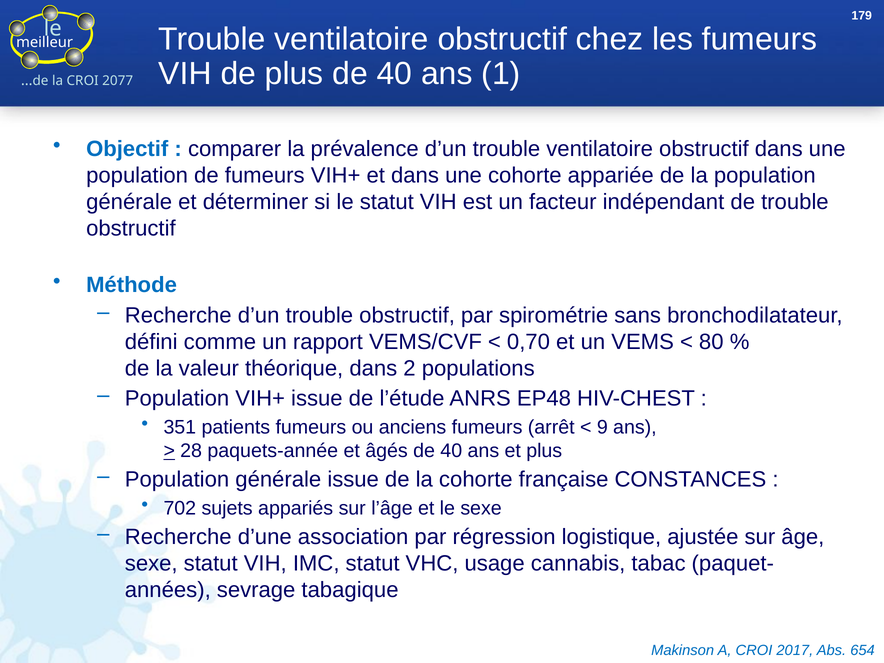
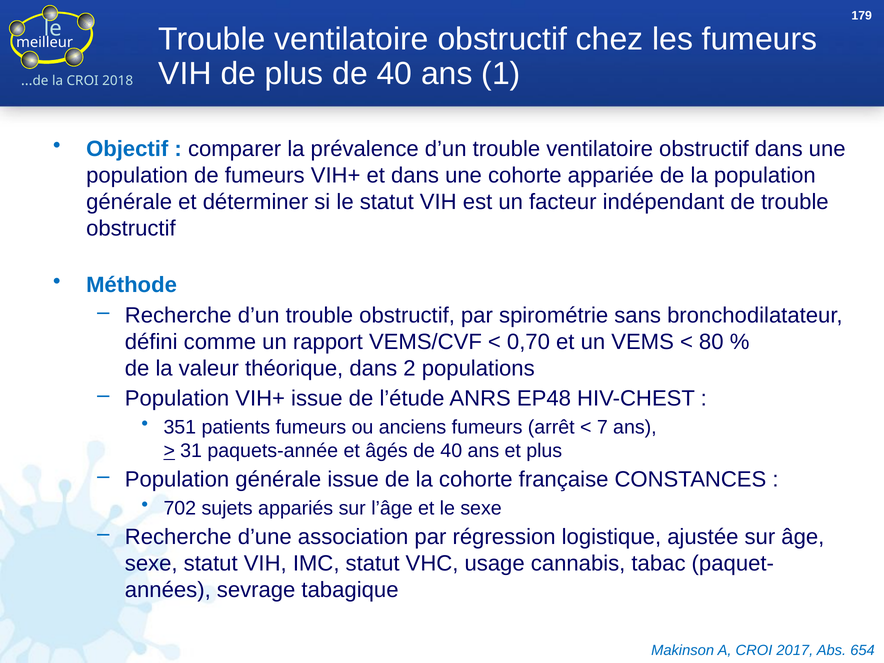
2077: 2077 -> 2018 (118, 81)
9: 9 -> 7 (602, 427)
28: 28 -> 31 (191, 451)
